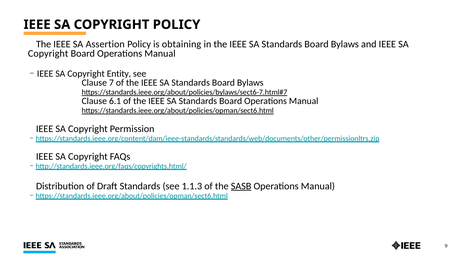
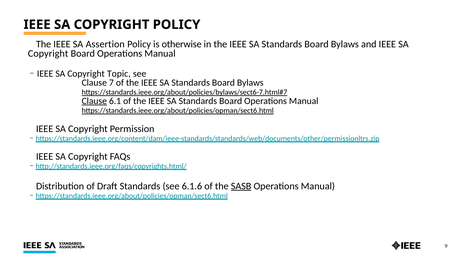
obtaining: obtaining -> otherwise (182, 44)
Entity: Entity -> Topic (119, 74)
Clause underline: none -> present (94, 101)
1.1.3: 1.1.3 -> 6.1.6 (192, 186)
